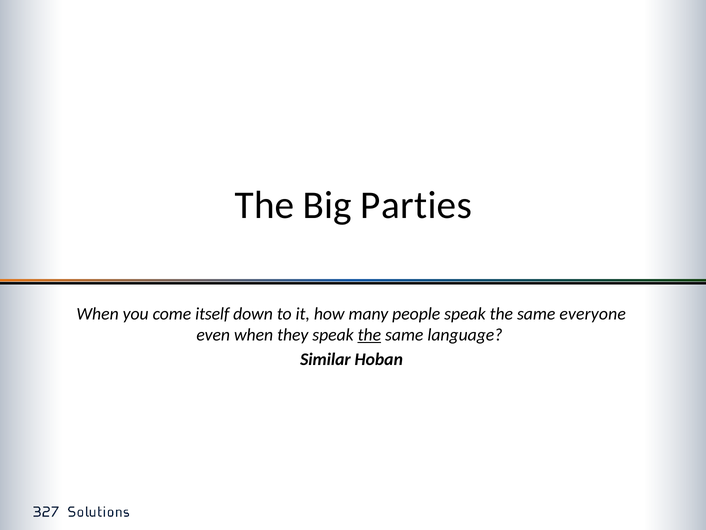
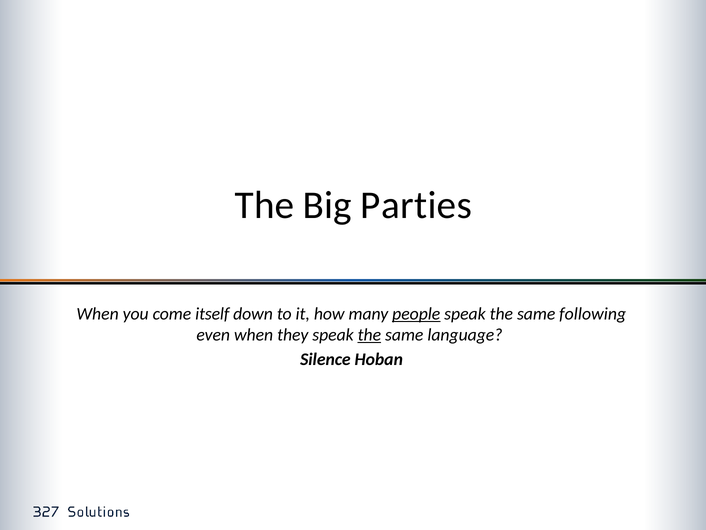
people underline: none -> present (416, 313)
everyone: everyone -> following (593, 313)
Similar: Similar -> Silence (325, 359)
